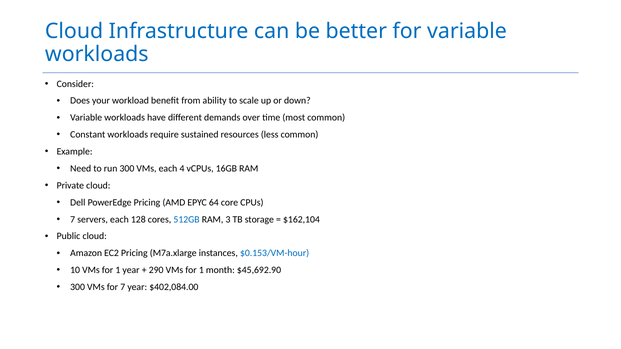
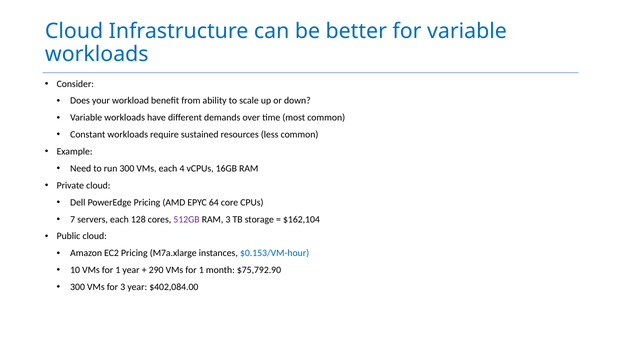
512GB colour: blue -> purple (187, 220)
$45,692.90: $45,692.90 -> $75,792.90 (259, 270)
for 7: 7 -> 3 (123, 287)
